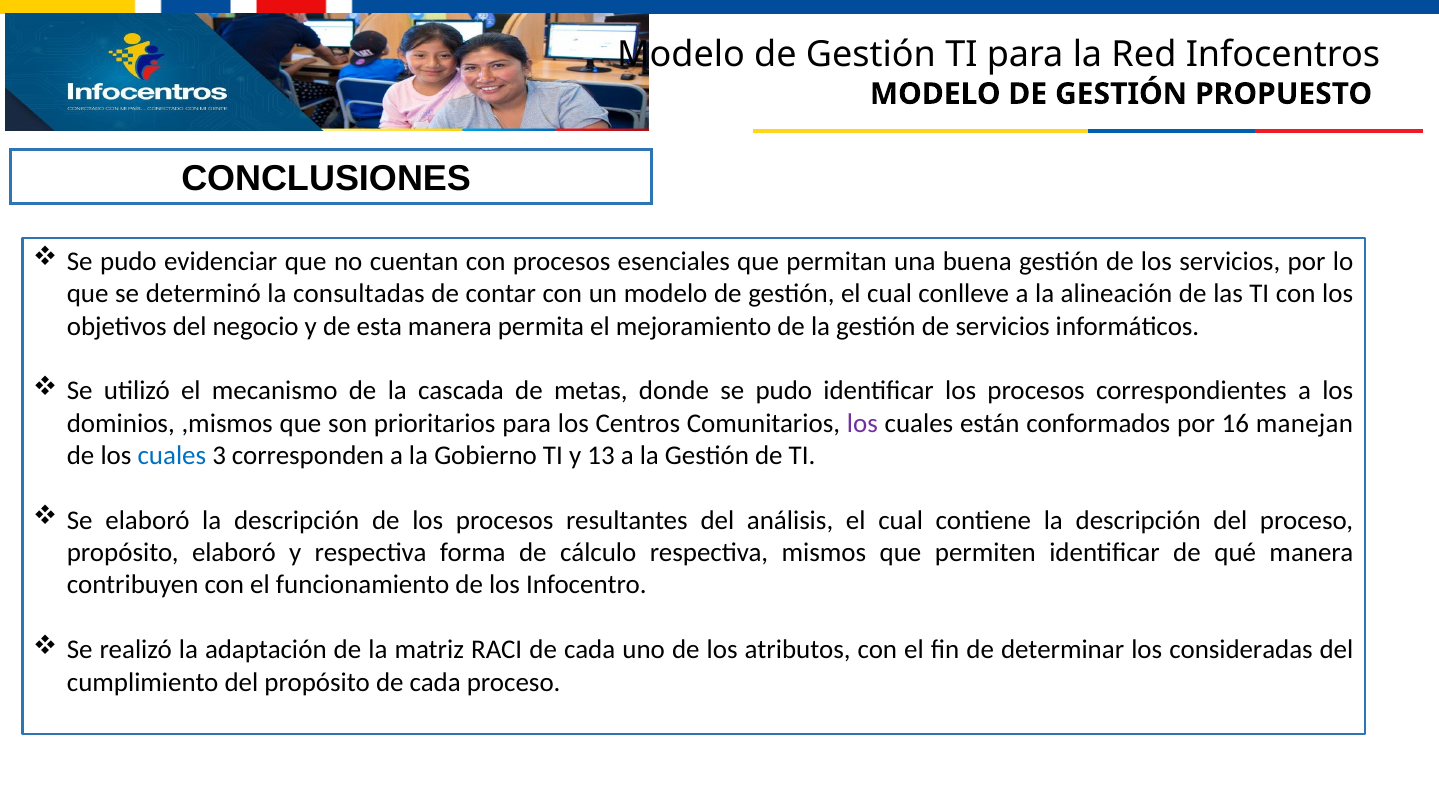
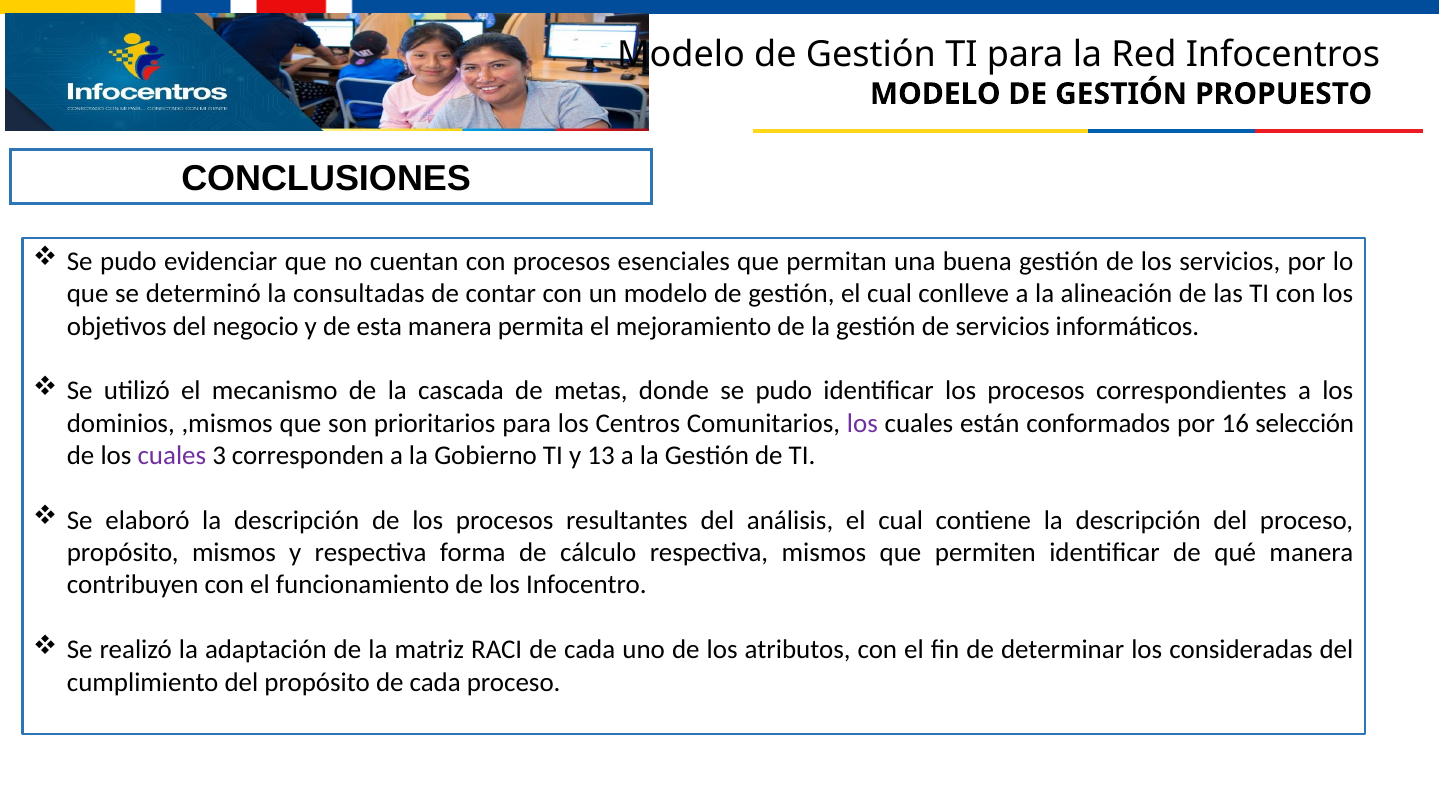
manejan: manejan -> selección (1305, 423)
cuales colour: blue -> purple (172, 456)
propósito elaboró: elaboró -> mismos (234, 553)
